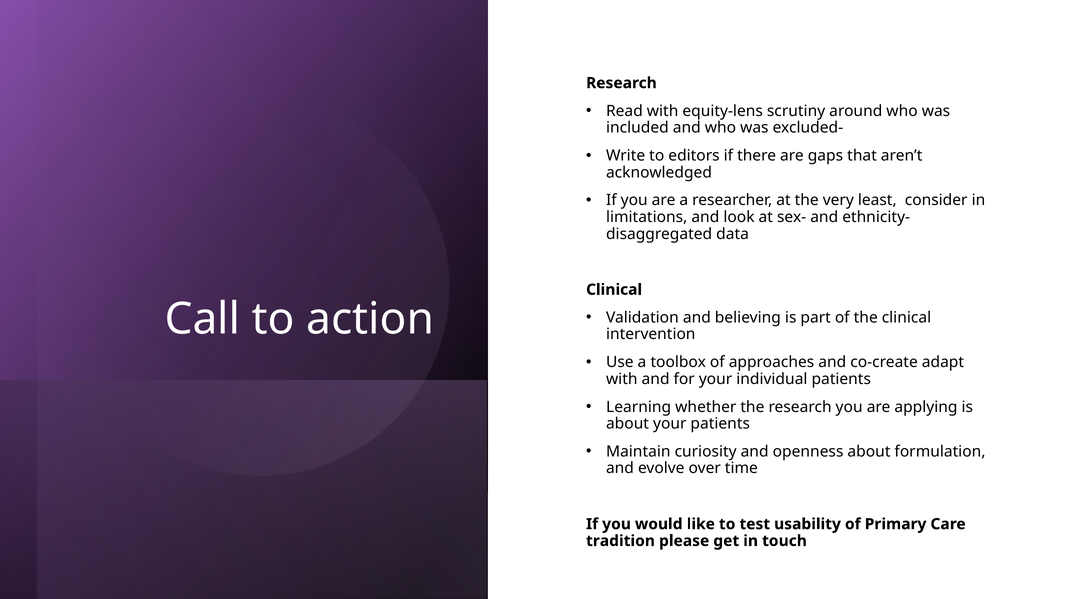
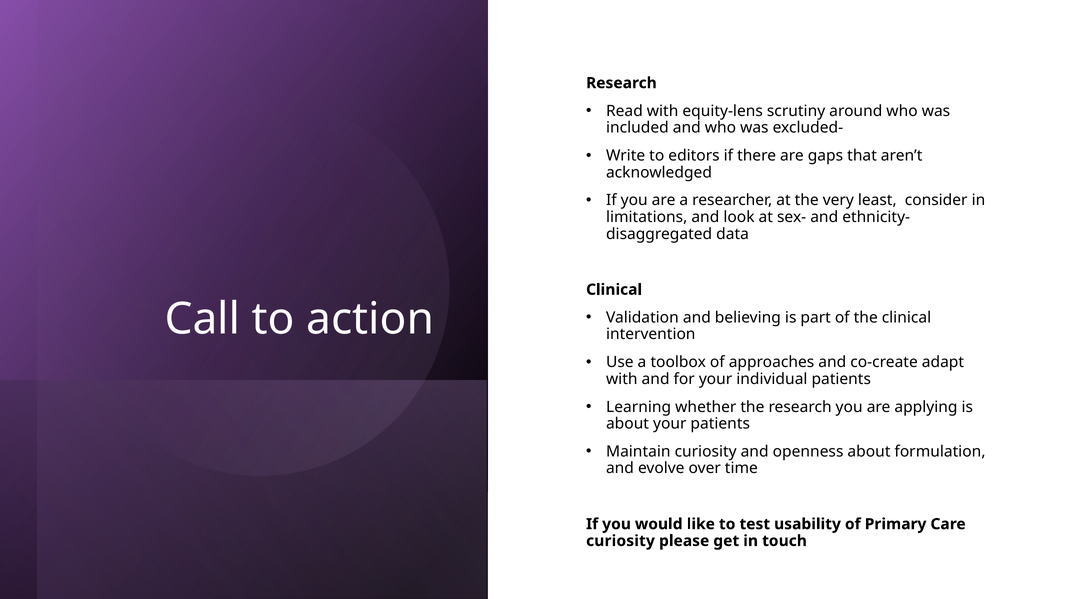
tradition: tradition -> curiosity (620, 541)
